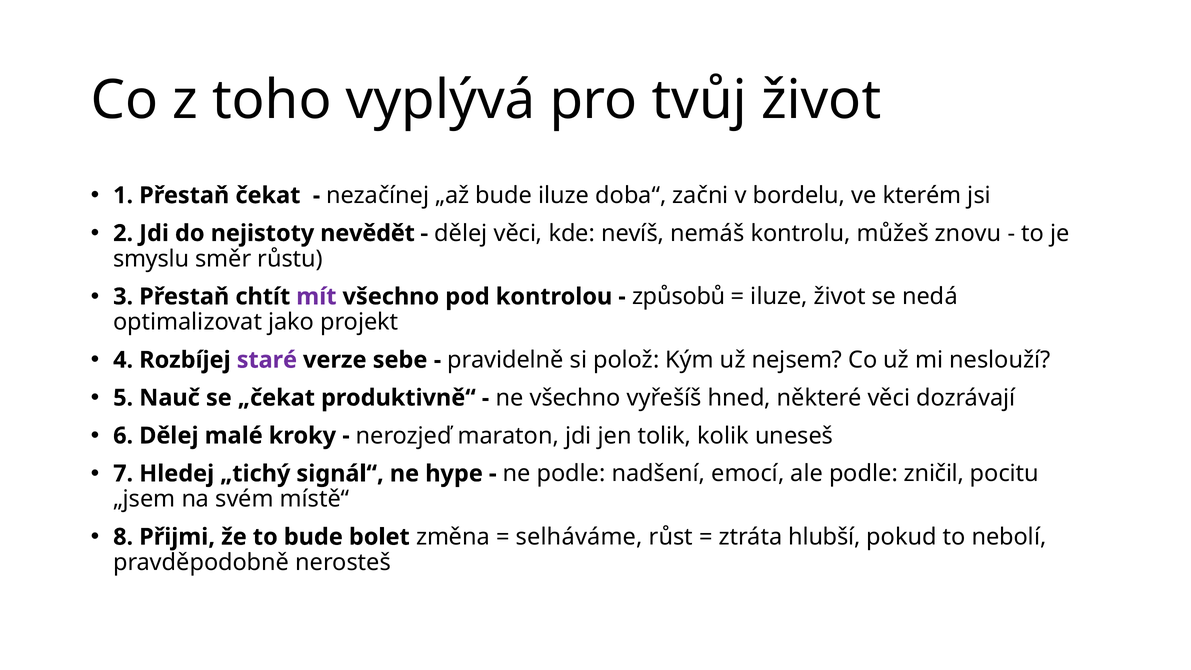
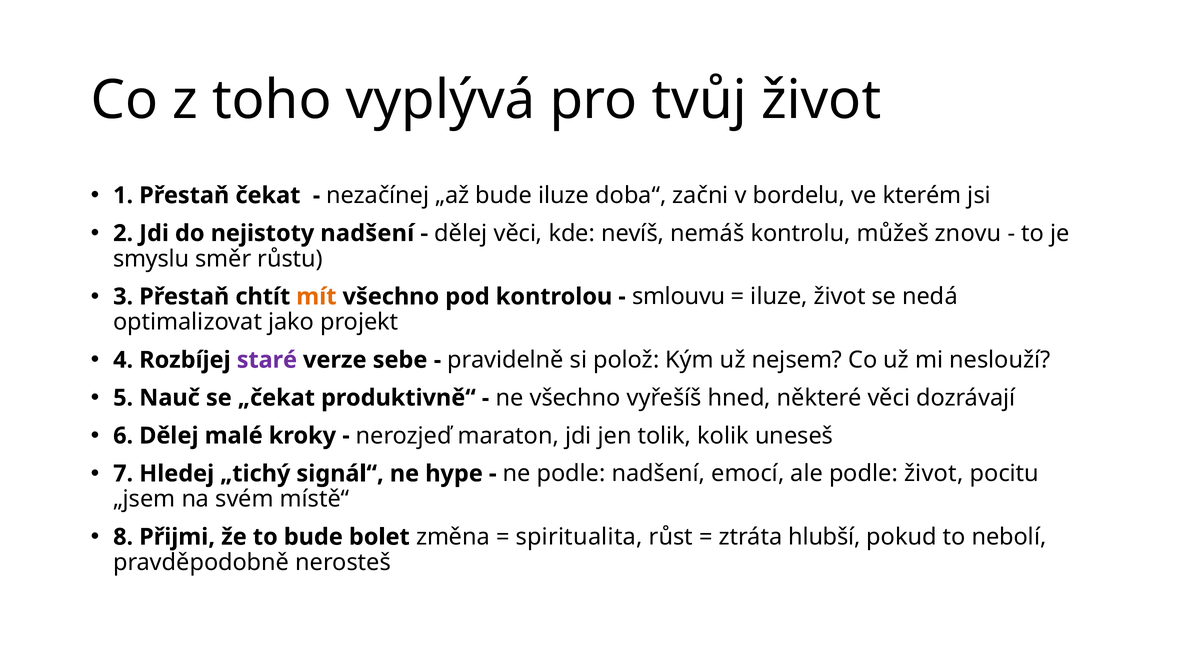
nejistoty nevědět: nevědět -> nadšení (367, 233)
mít colour: purple -> orange (316, 297)
způsobů: způsobů -> smlouvu (679, 297)
podle zničil: zničil -> život (934, 474)
selháváme: selháváme -> spiritualita (579, 537)
